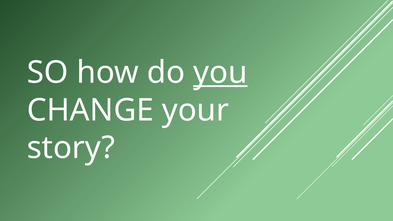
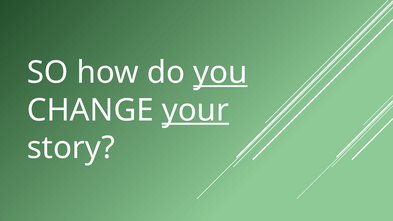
your underline: none -> present (195, 110)
